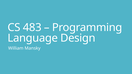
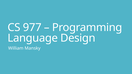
483: 483 -> 977 (32, 28)
